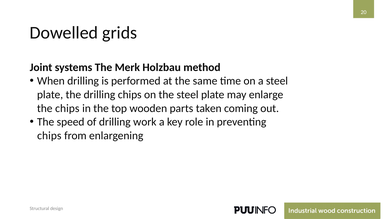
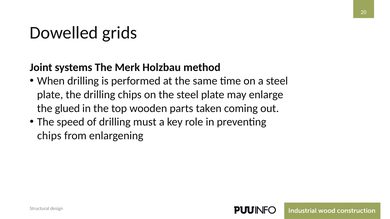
the chips: chips -> glued (67, 108)
work: work -> must (145, 122)
